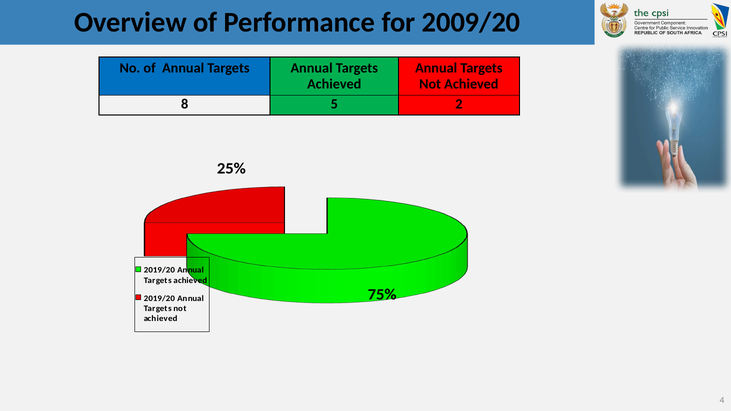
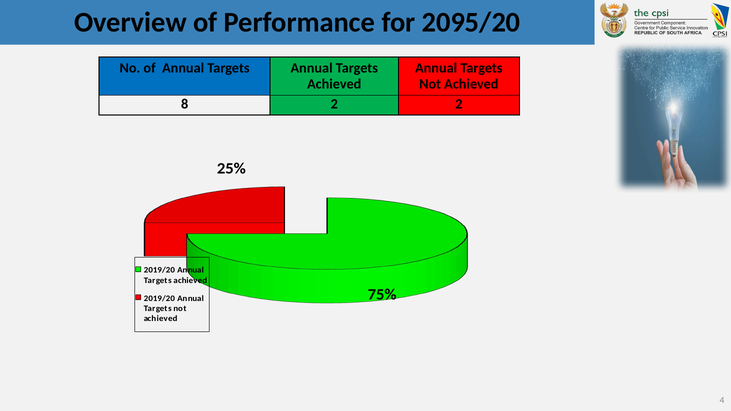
2009/20: 2009/20 -> 2095/20 (471, 22)
8 5: 5 -> 2 (334, 104)
